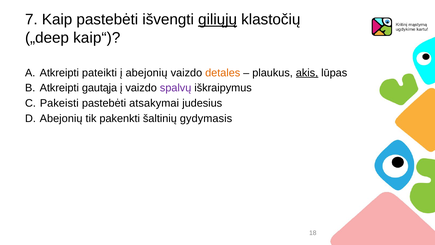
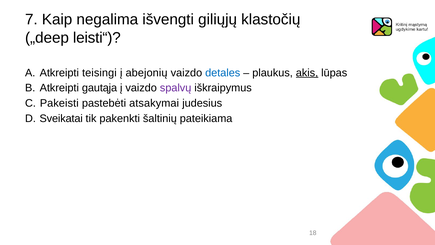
Kaip pastebėti: pastebėti -> negalima (107, 19)
giliųjų underline: present -> none (218, 19)
kaip“: kaip“ -> leisti“ (97, 38)
pateikti: pateikti -> teisingi (99, 73)
detales colour: orange -> blue (223, 73)
Abejonių: Abejonių -> Sveikatai (61, 118)
gydymasis: gydymasis -> pateikiama (206, 118)
